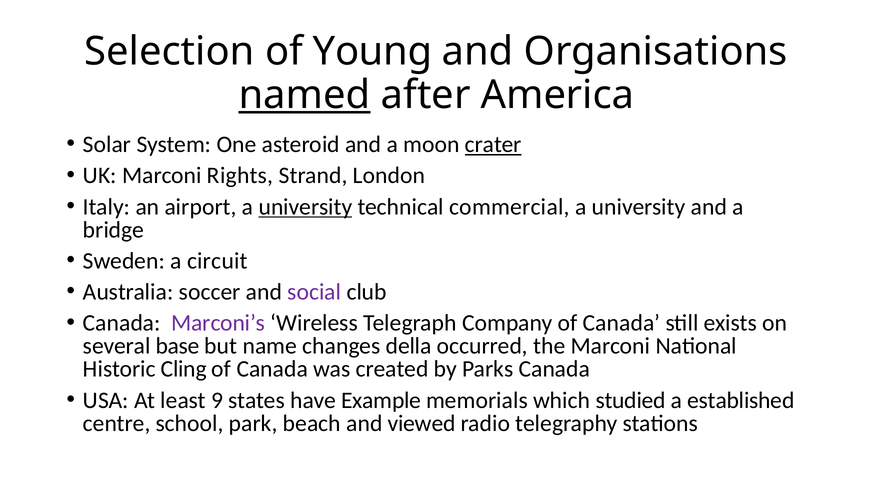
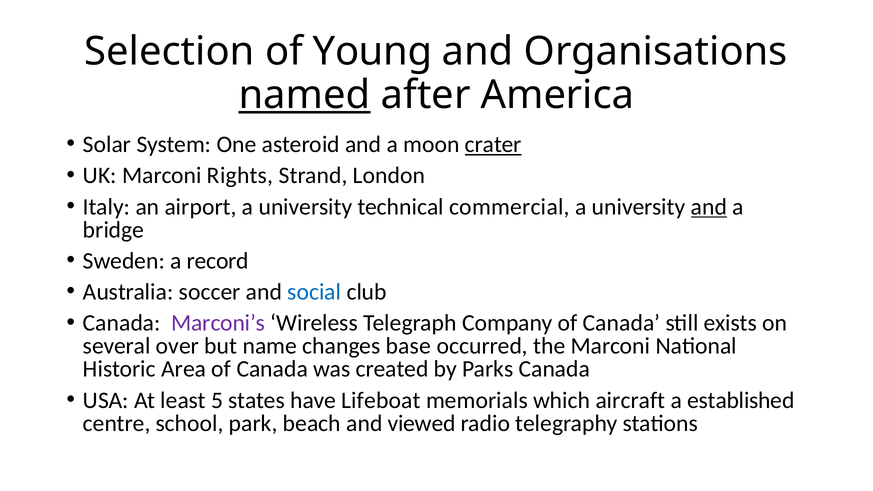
university underline: present -> none (305, 207)
and underline: none -> present (709, 207)
circuit: circuit -> record (218, 261)
social colour: purple -> blue (314, 292)
base: base -> over (177, 346)
della: della -> base (408, 346)
Cling: Cling -> Area (184, 369)
9: 9 -> 5 (217, 400)
Example: Example -> Lifeboat (381, 400)
studied: studied -> aircraft (630, 400)
